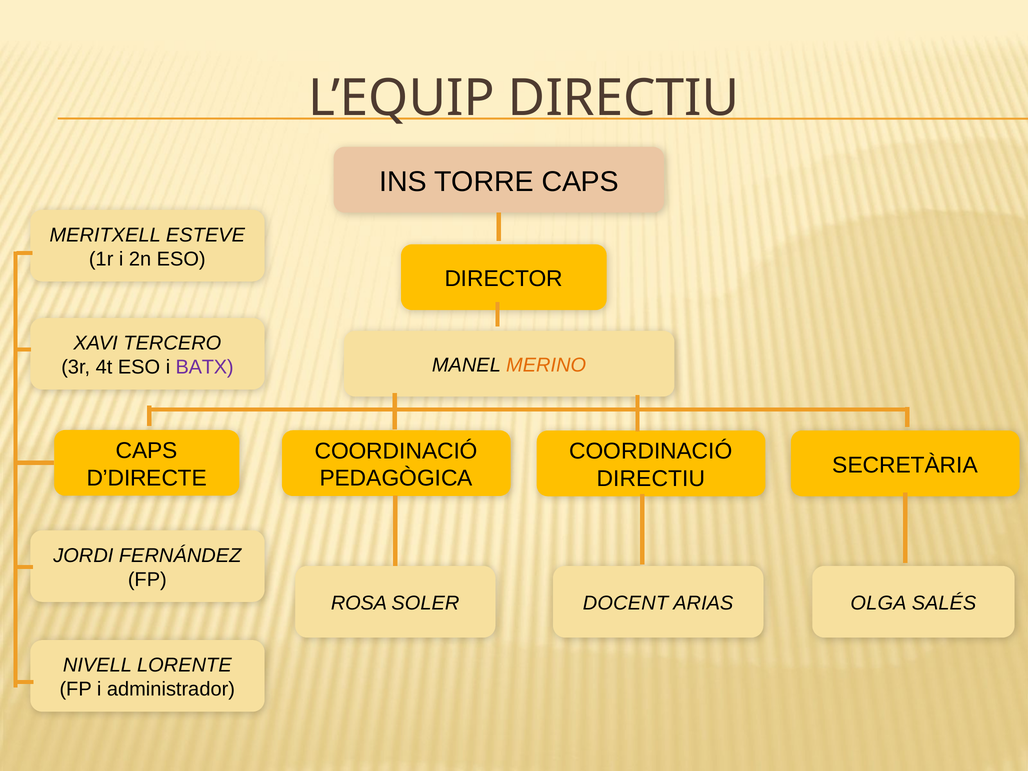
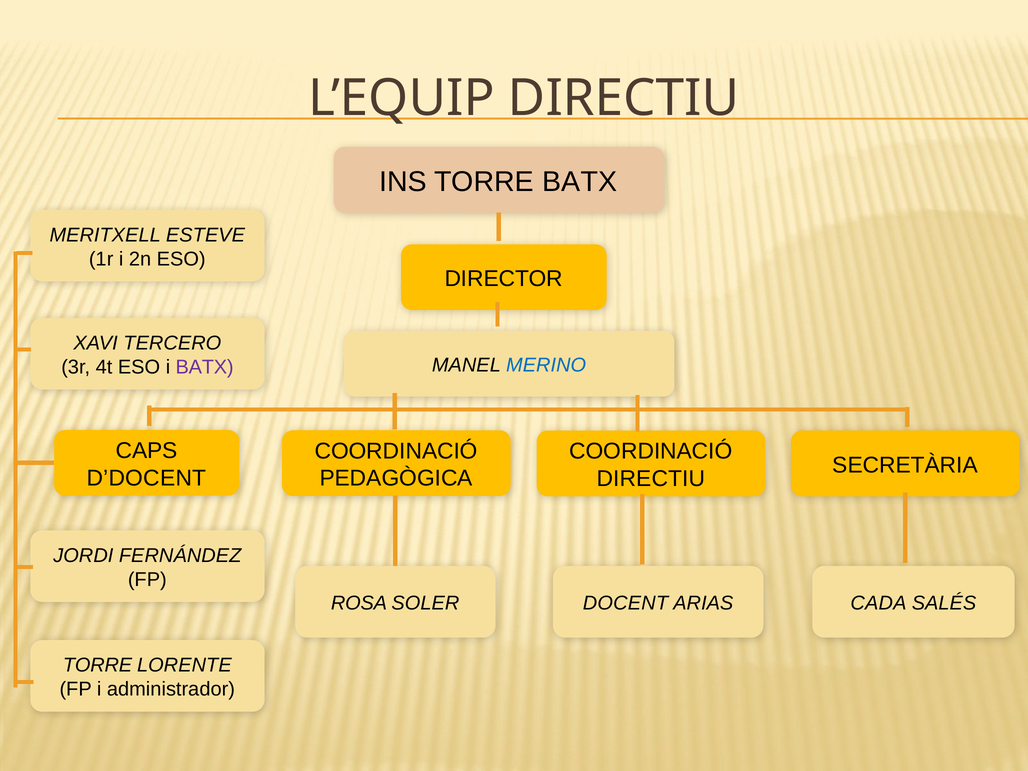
TORRE CAPS: CAPS -> BATX (580, 182)
MERINO colour: orange -> blue (546, 365)
D’DIRECTE: D’DIRECTE -> D’DOCENT (146, 478)
OLGA: OLGA -> CADA (879, 603)
NIVELL: NIVELL -> TORRE (98, 665)
